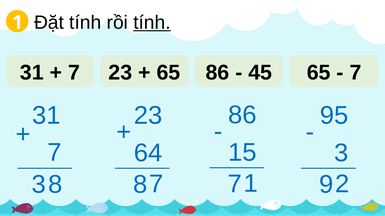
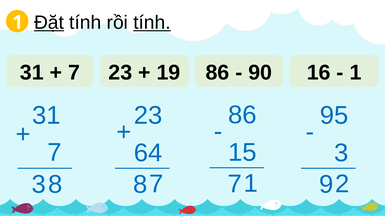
Đặt underline: none -> present (49, 23)
65: 65 -> 19 (168, 73)
45: 45 -> 90 (260, 73)
7 65: 65 -> 16 (319, 73)
7: 7 -> 1 (355, 73)
